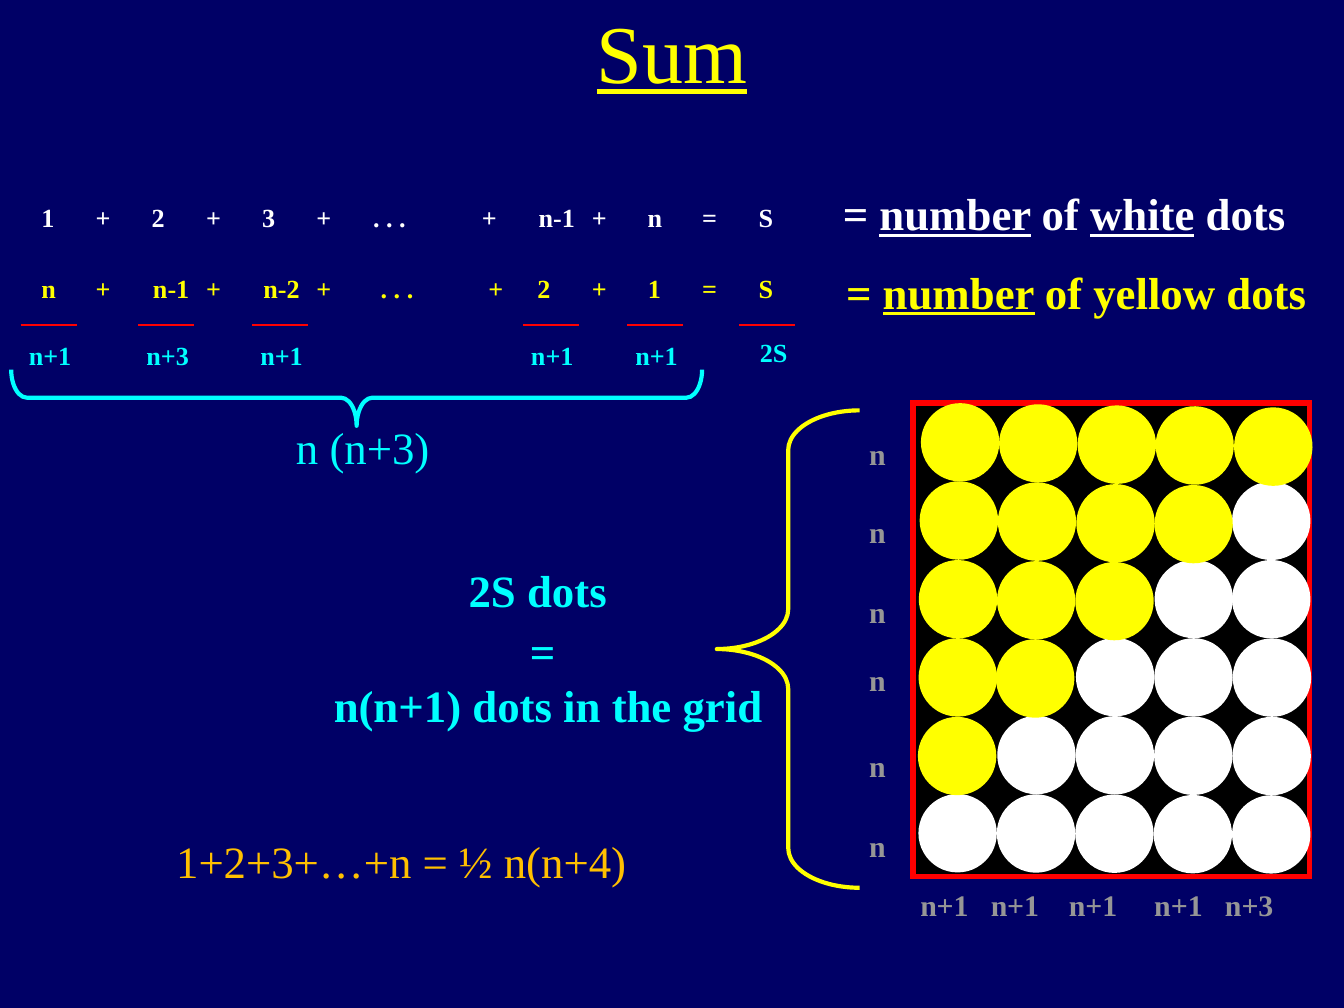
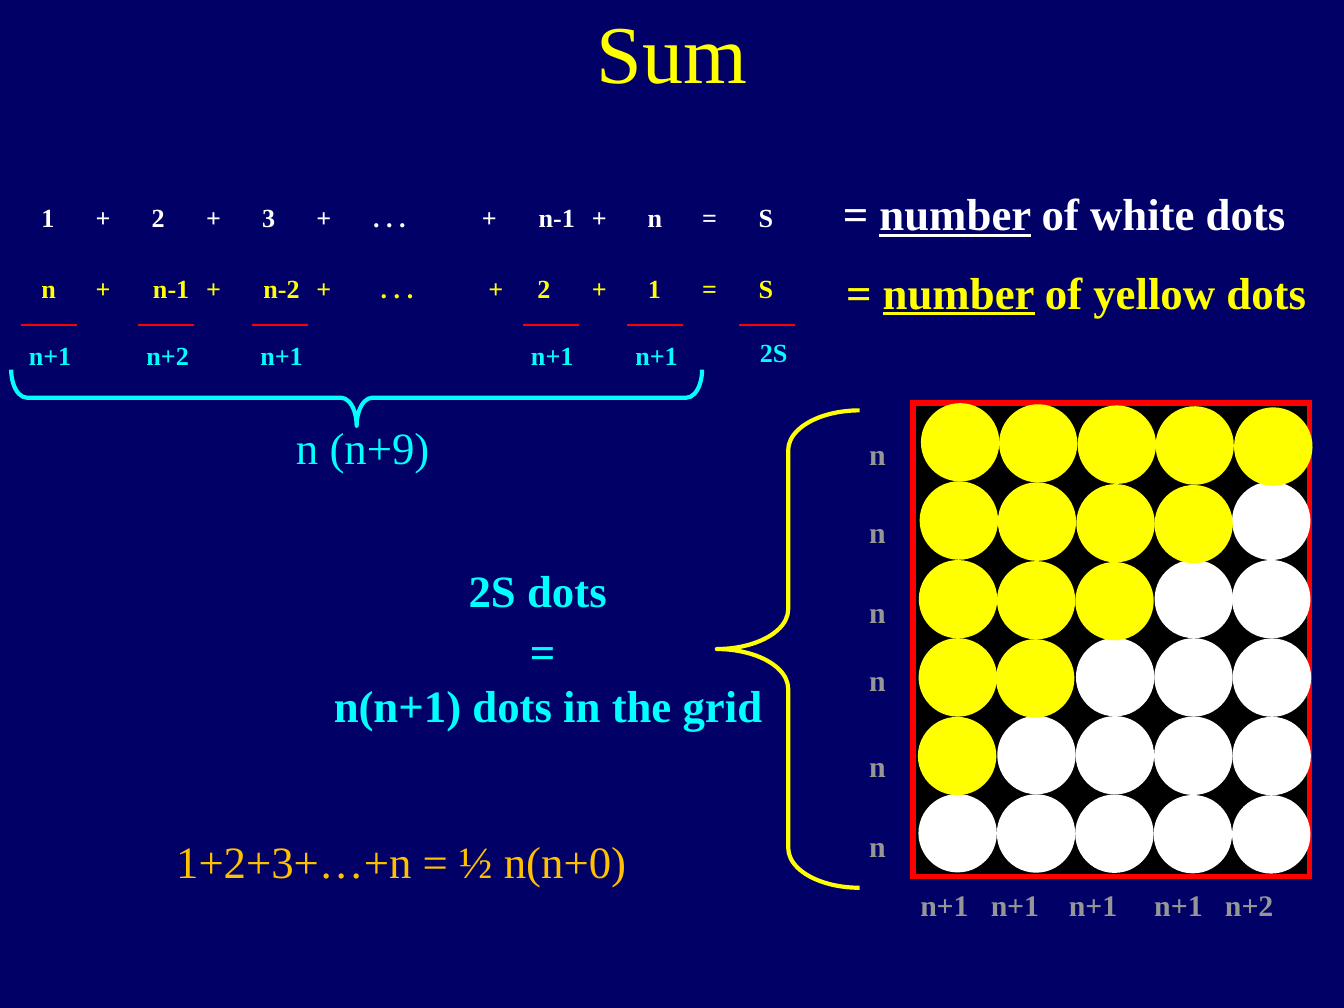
Sum underline: present -> none (672, 56)
white underline: present -> none (1142, 216)
n+3: n+3 -> n+2 (168, 357)
n n+3: n+3 -> n+9 (379, 449)
n(n+4: n(n+4 -> n(n+0 (565, 864)
n+1 n+1 n+3: n+3 -> n+2 (1249, 907)
